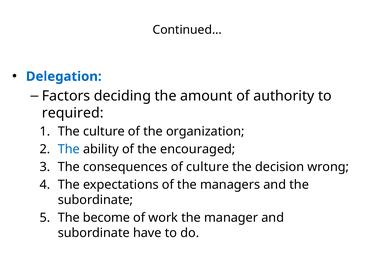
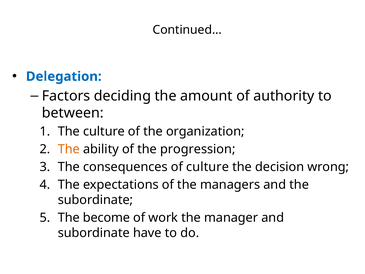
required: required -> between (73, 113)
The colour: blue -> orange (69, 149)
encouraged: encouraged -> progression (198, 149)
